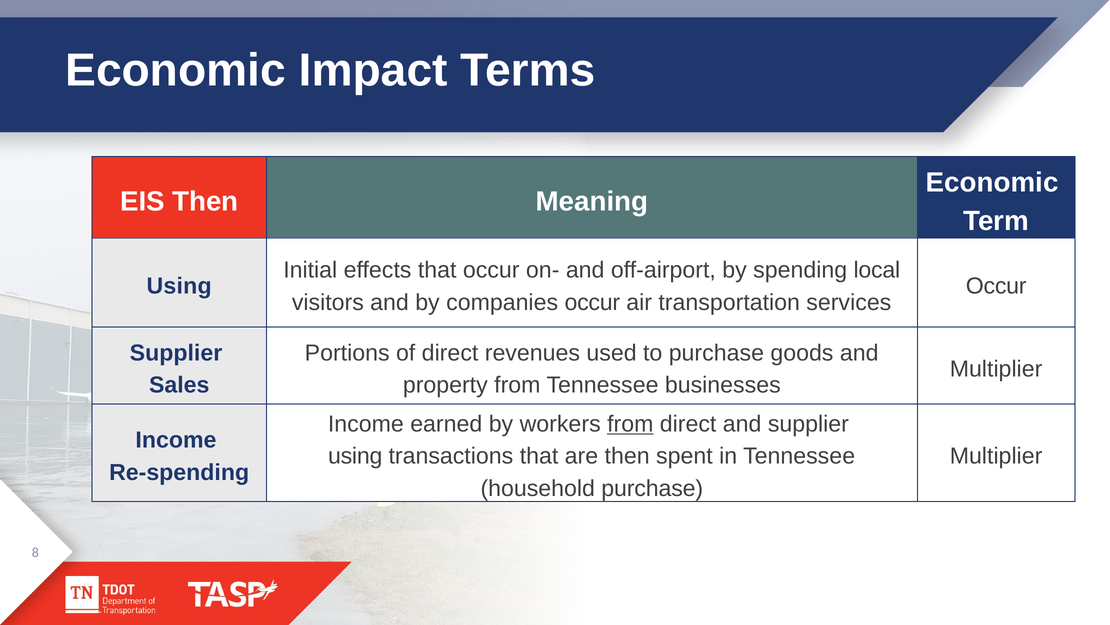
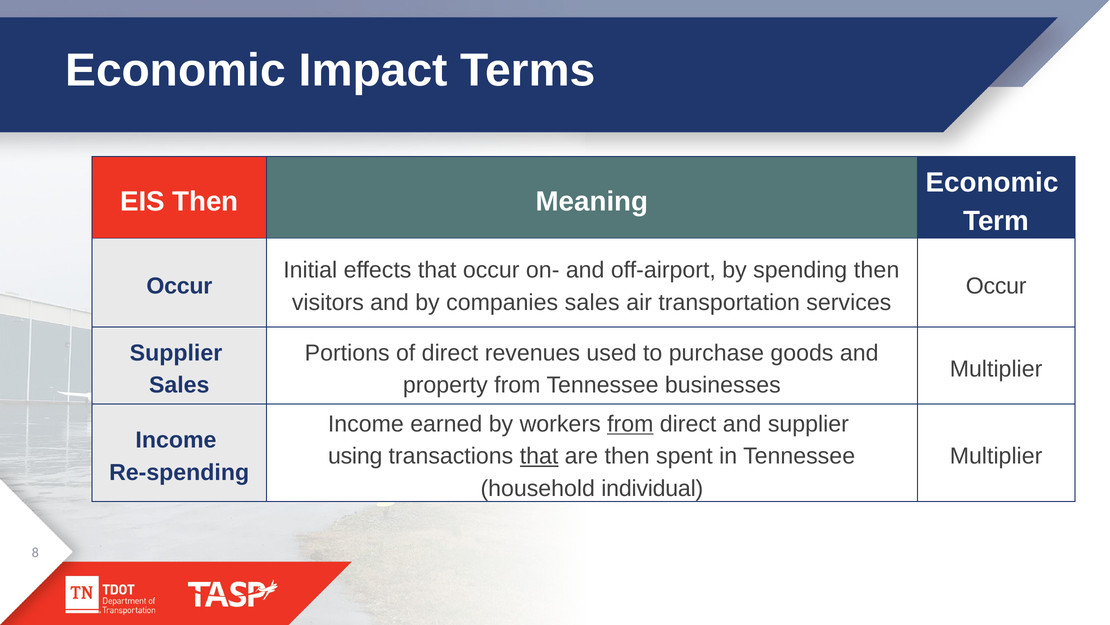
spending local: local -> then (877, 270)
Using: Using -> Occur (179, 286)
companies occur: occur -> sales (592, 302)
that underline: none -> present (539, 456)
household purchase: purchase -> individual (652, 488)
